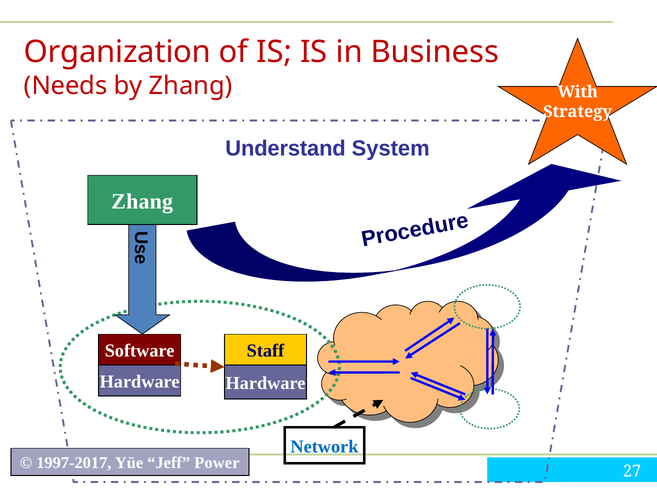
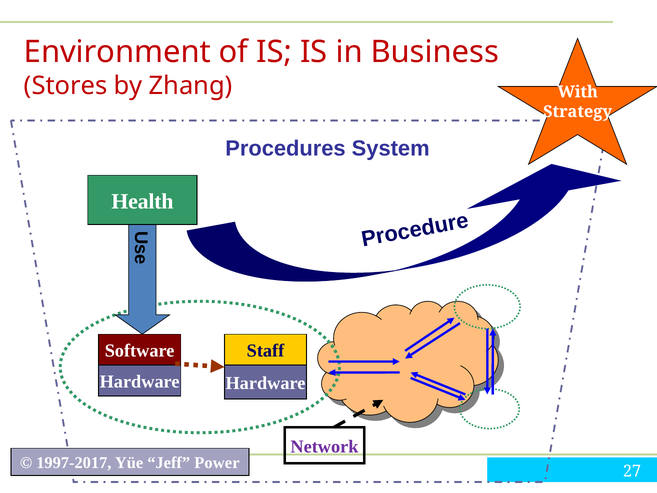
Organization: Organization -> Environment (117, 52)
Needs: Needs -> Stores (66, 86)
Understand: Understand -> Procedures (285, 148)
Zhang: Zhang -> Health (142, 201)
Network colour: blue -> purple (324, 446)
